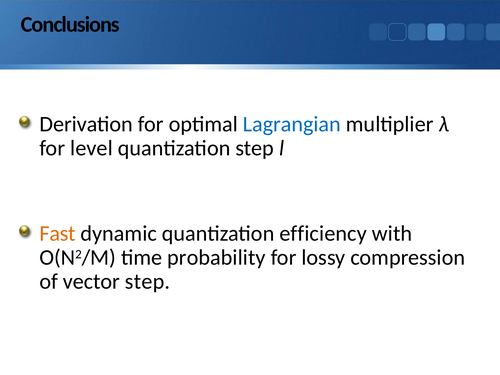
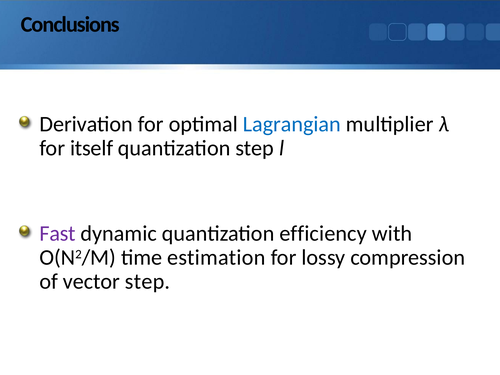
level: level -> itself (92, 148)
Fast colour: orange -> purple (58, 234)
probability: probability -> estimation (216, 258)
